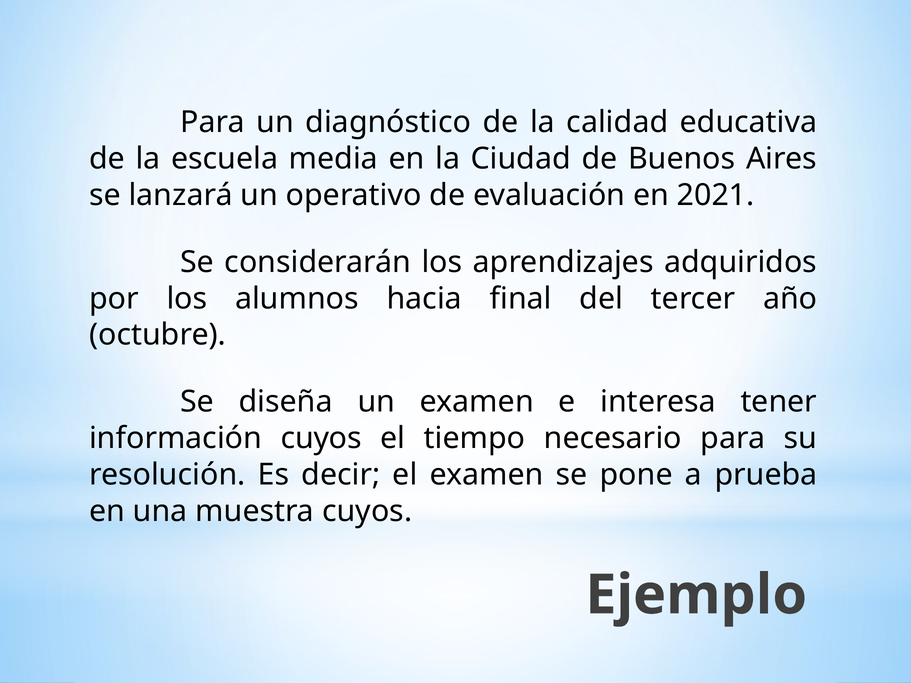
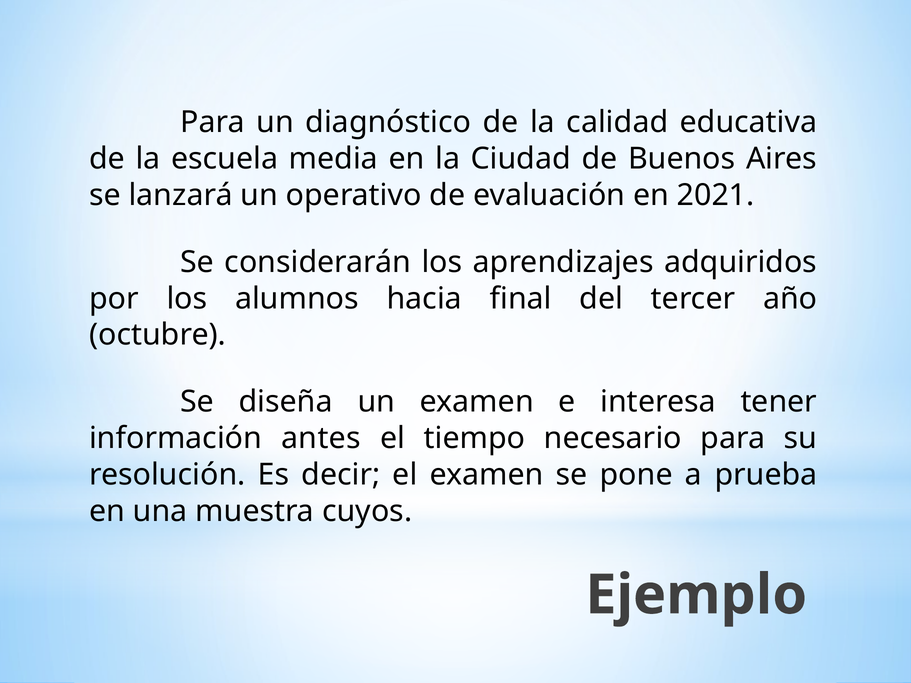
información cuyos: cuyos -> antes (321, 438)
